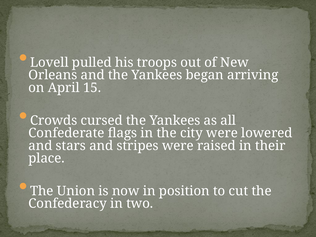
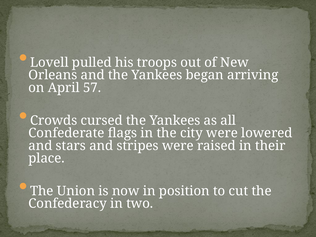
15: 15 -> 57 (92, 88)
